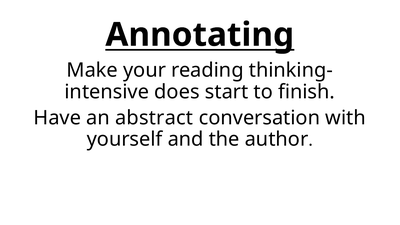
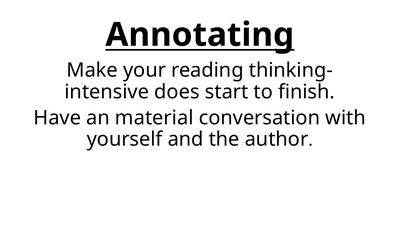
abstract: abstract -> material (154, 118)
